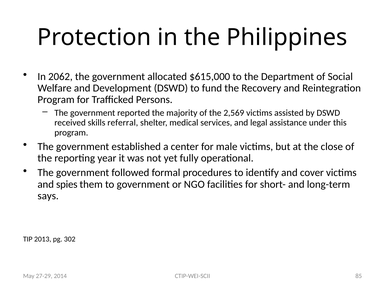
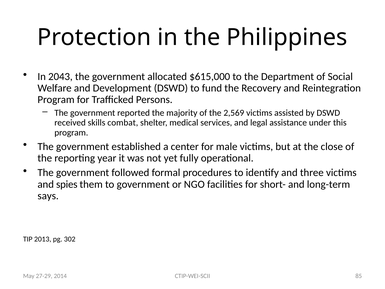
2062: 2062 -> 2043 (60, 76)
referral: referral -> combat (123, 123)
cover: cover -> three (312, 173)
